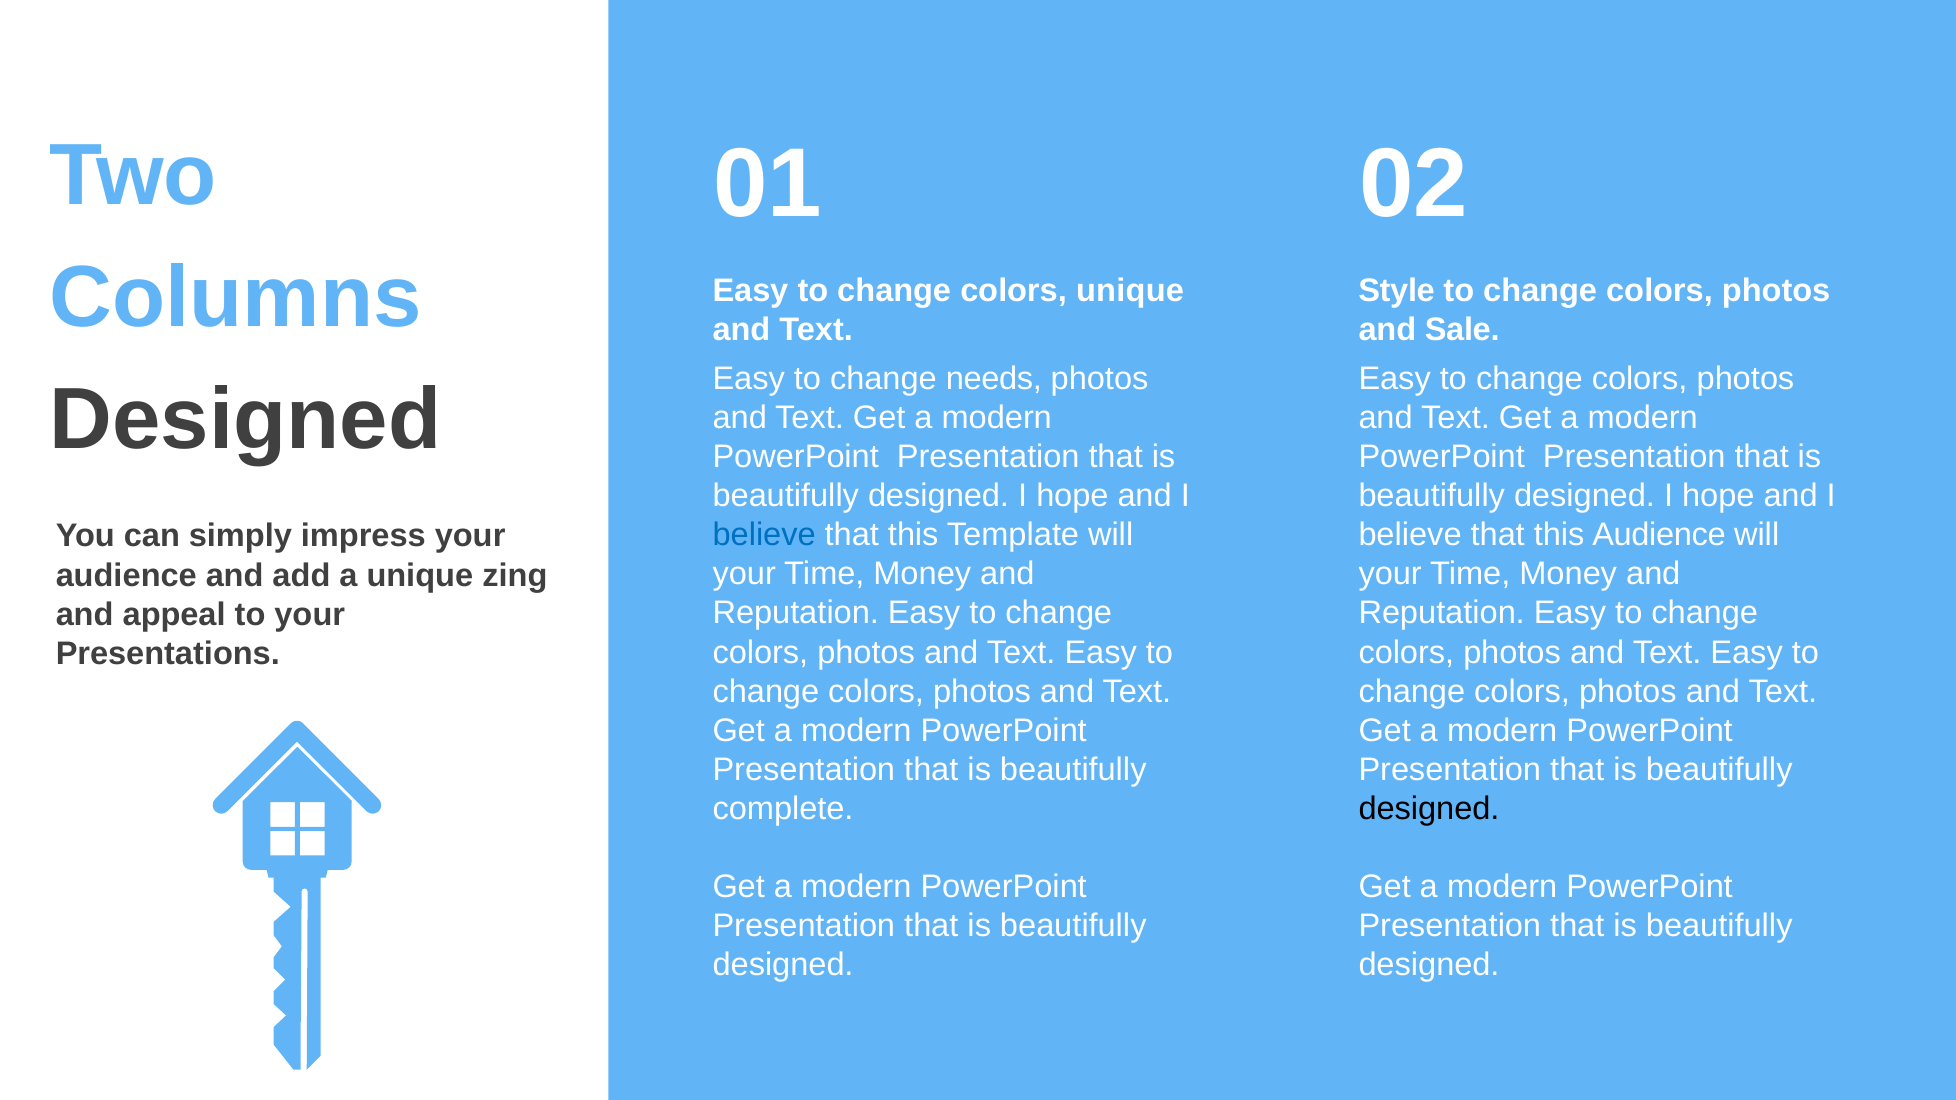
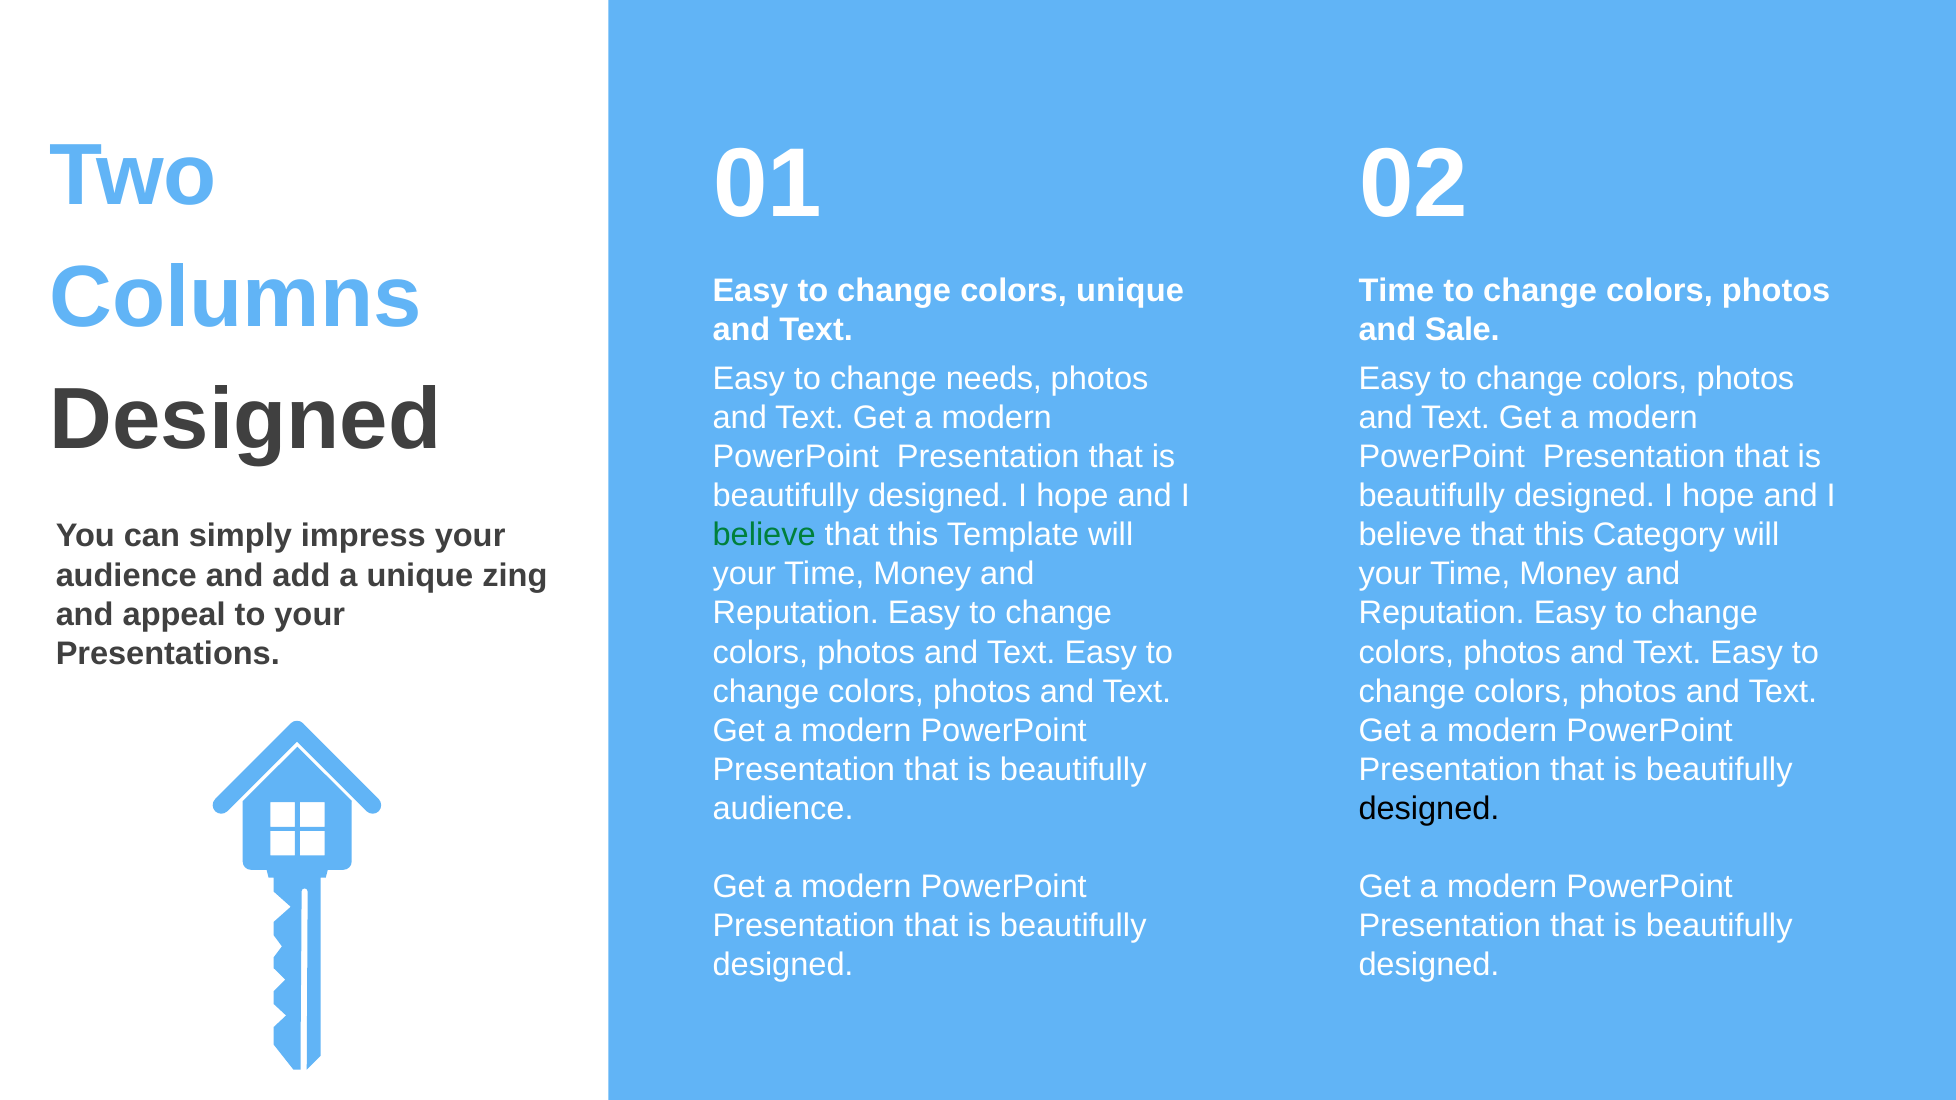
Style: Style -> Time (1396, 291)
believe colour: blue -> green (764, 535)
this Audience: Audience -> Category (1659, 535)
complete: complete -> audience (783, 809)
